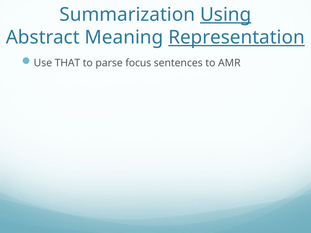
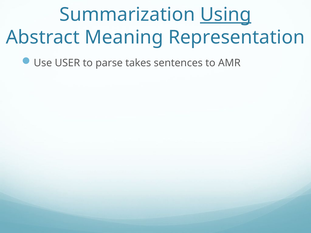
Representation underline: present -> none (237, 38)
THAT: THAT -> USER (67, 63)
focus: focus -> takes (138, 63)
